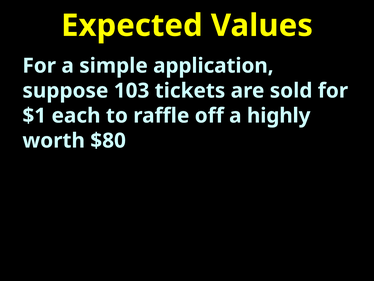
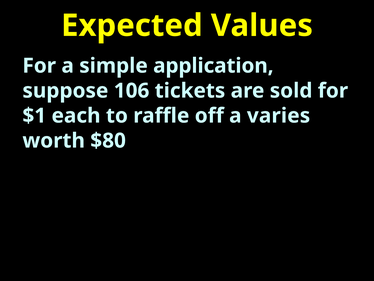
103: 103 -> 106 (132, 91)
highly: highly -> varies (279, 116)
